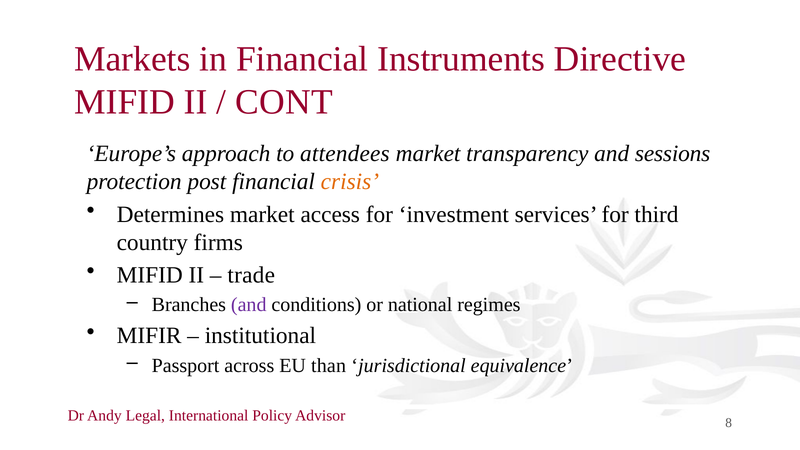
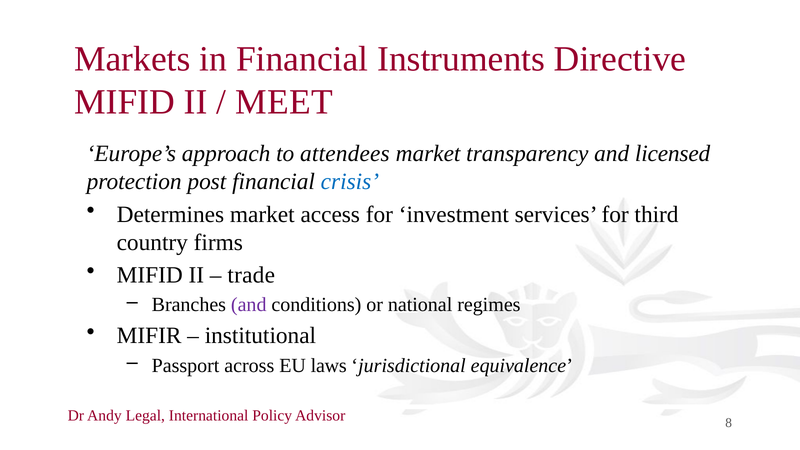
CONT: CONT -> MEET (284, 102)
sessions: sessions -> licensed (673, 154)
crisis colour: orange -> blue (350, 182)
than: than -> laws (329, 365)
